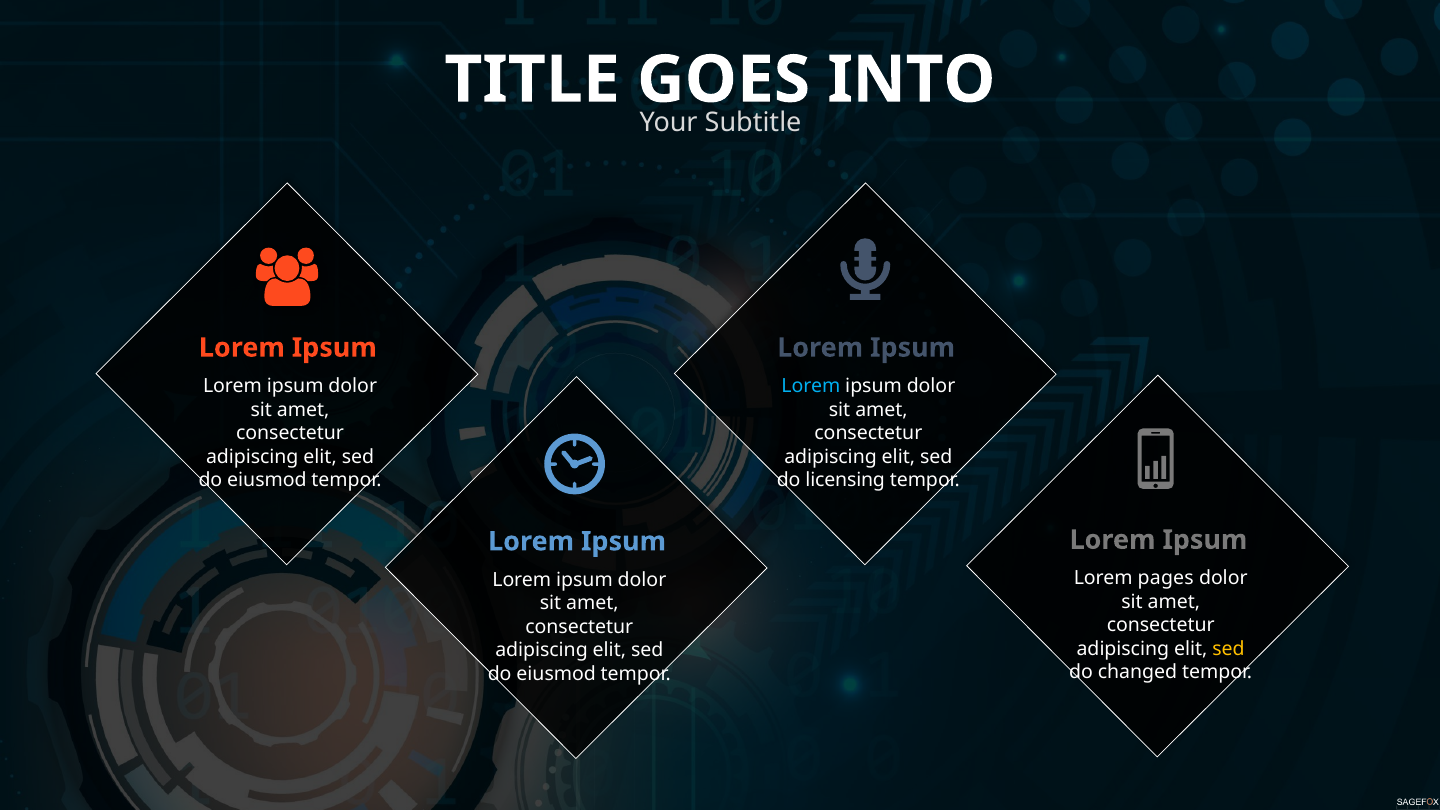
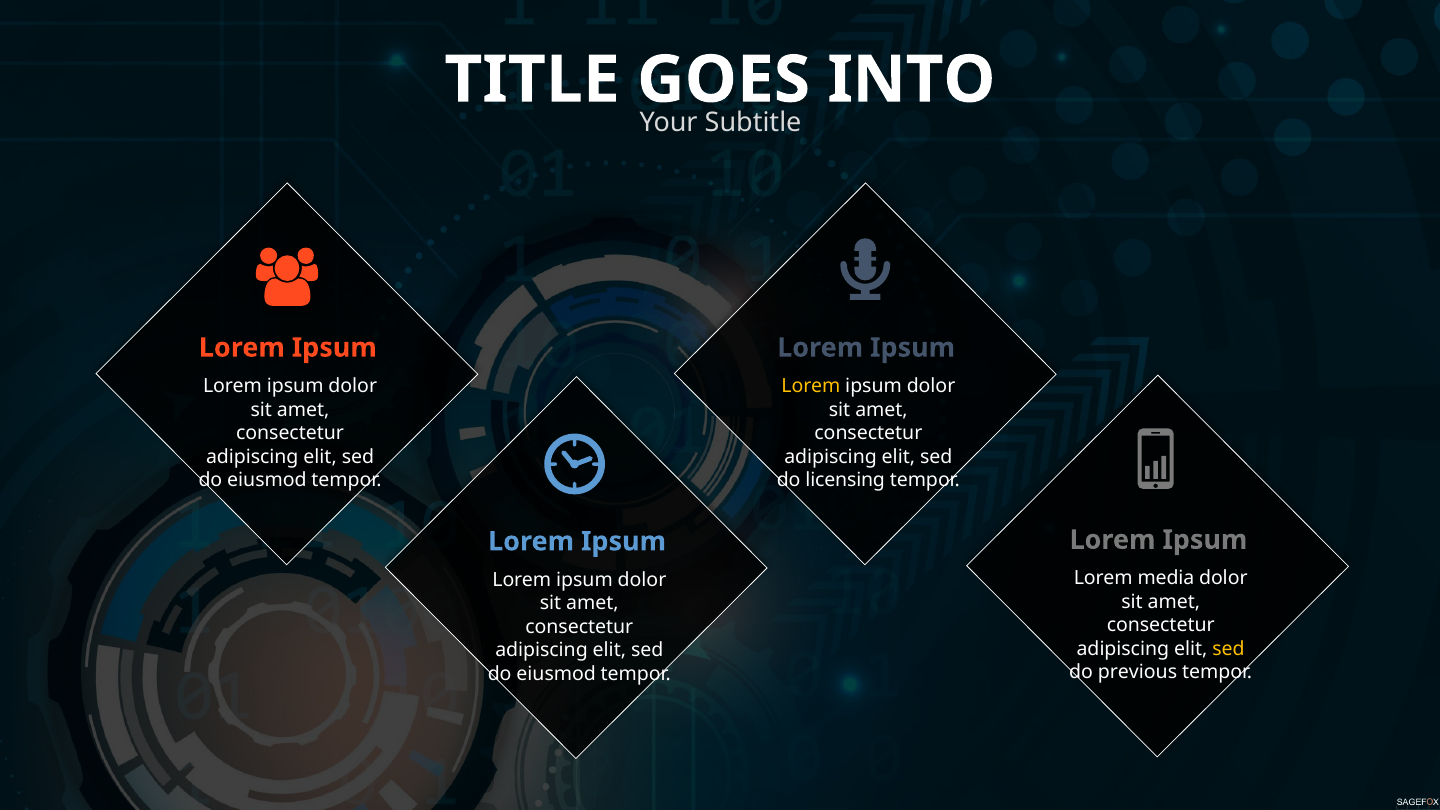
Lorem colour: light blue -> yellow (811, 386)
pages: pages -> media (1166, 578)
changed: changed -> previous (1137, 672)
